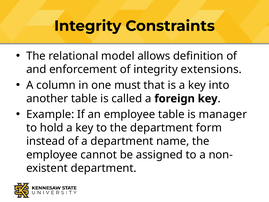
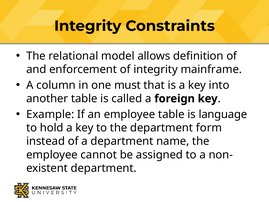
extensions: extensions -> mainframe (211, 69)
manager: manager -> language (223, 114)
